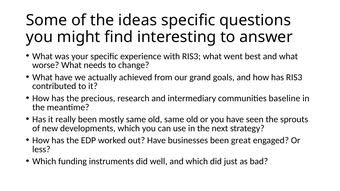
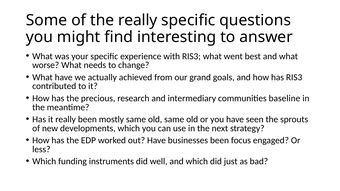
the ideas: ideas -> really (138, 20)
great: great -> focus (241, 141)
